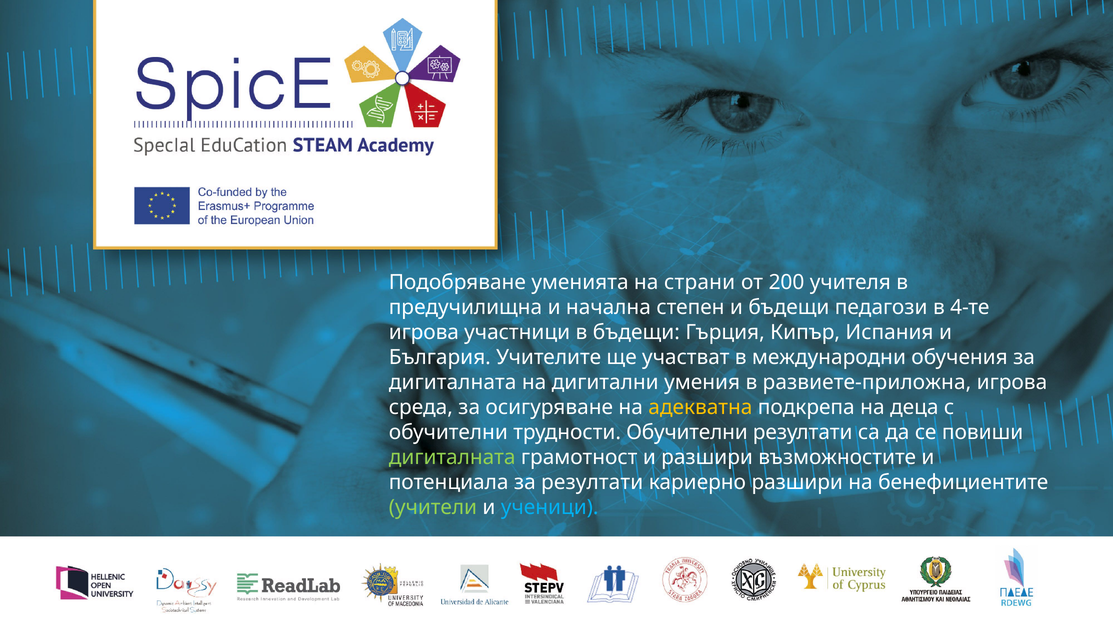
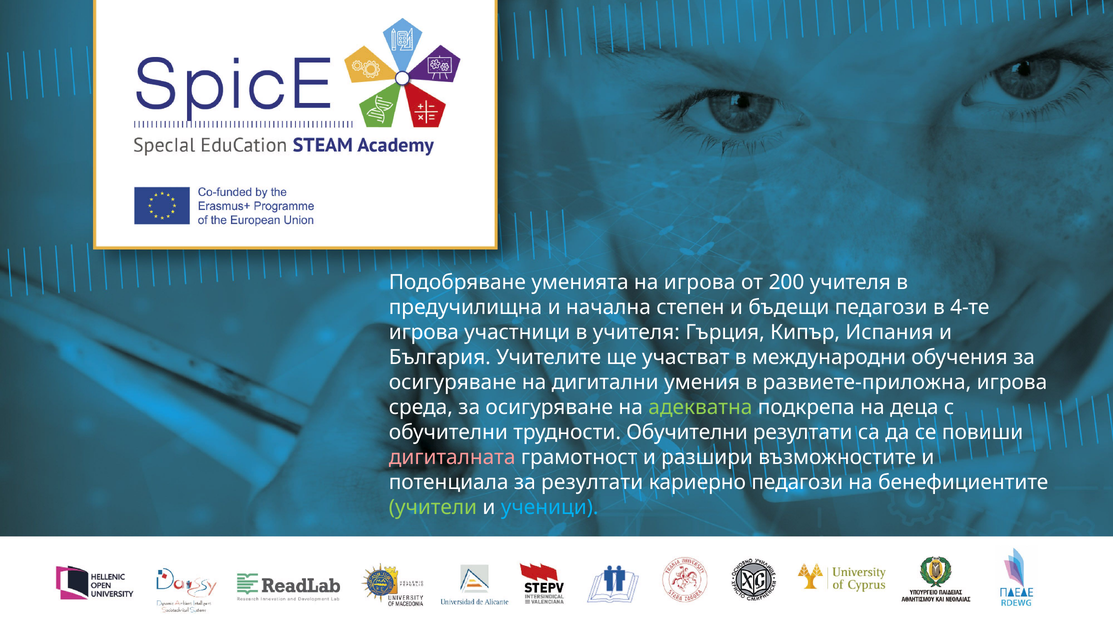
на страни: страни -> игрова (700, 282)
в бъдещи: бъдещи -> учителя (636, 332)
дигиталната: дигиталната -> осигуряване (453, 382)
адекватна colour: yellow -> light green (700, 407)
дигиталната colour: light green -> pink (452, 457)
кариерно разшири: разшири -> педагози (797, 483)
